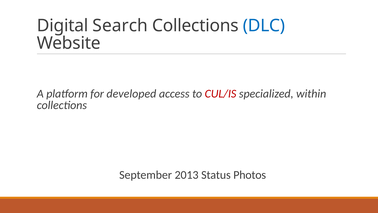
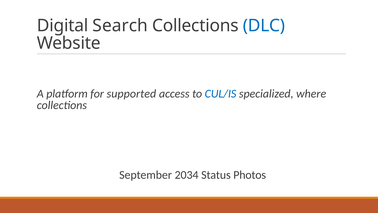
developed: developed -> supported (131, 94)
CUL/IS colour: red -> blue (221, 94)
within: within -> where (311, 94)
2013: 2013 -> 2034 (187, 175)
